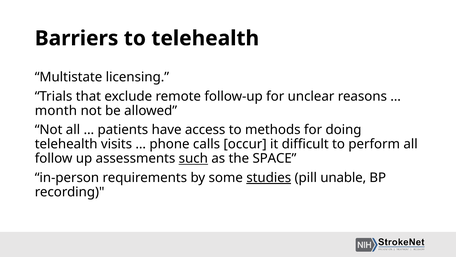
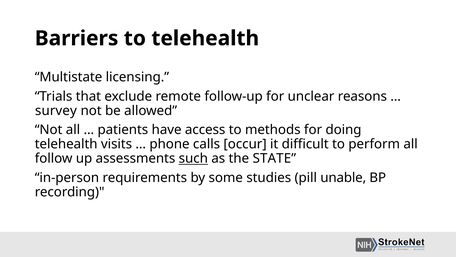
month: month -> survey (56, 111)
SPACE: SPACE -> STATE (274, 158)
studies underline: present -> none (269, 177)
